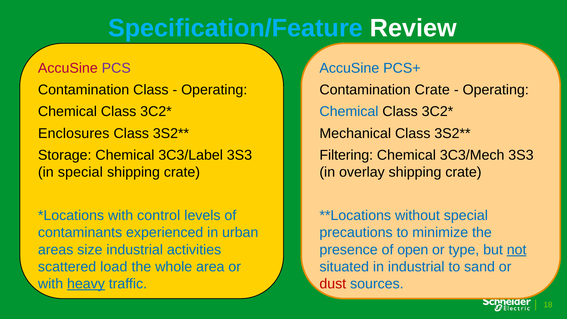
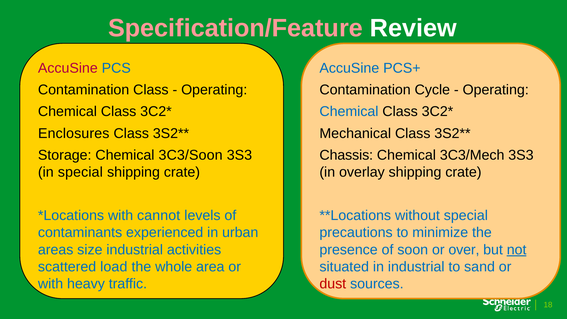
Specification/Feature colour: light blue -> pink (235, 28)
PCS colour: purple -> blue (116, 68)
Contamination Crate: Crate -> Cycle (432, 90)
3C3/Label: 3C3/Label -> 3C3/Soon (191, 155)
Filtering: Filtering -> Chassis (346, 155)
control: control -> cannot (159, 216)
open: open -> soon (413, 250)
type: type -> over (464, 250)
heavy underline: present -> none (86, 284)
